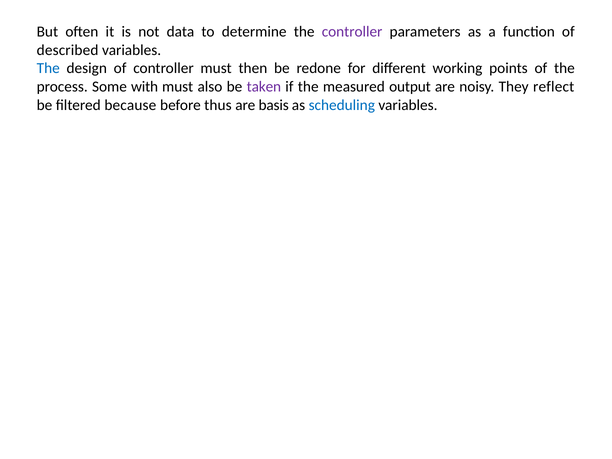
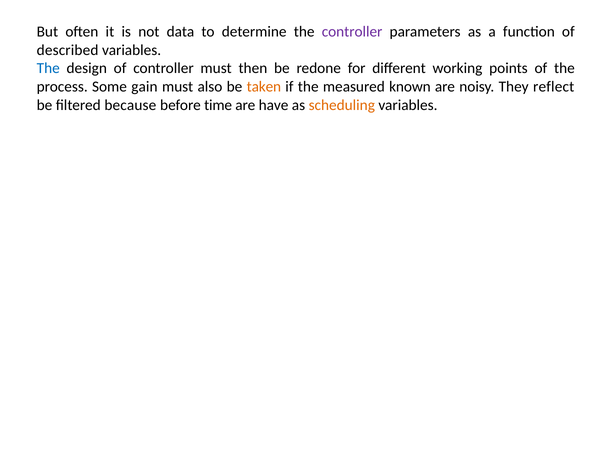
with: with -> gain (144, 87)
taken colour: purple -> orange (264, 87)
output: output -> known (410, 87)
thus: thus -> time (218, 105)
basis: basis -> have (274, 105)
scheduling colour: blue -> orange (342, 105)
